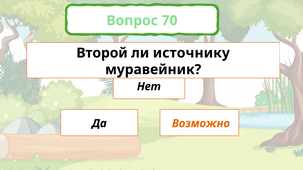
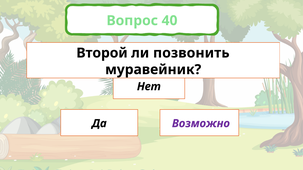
70: 70 -> 40 (170, 21)
источнику: источнику -> позвонить (191, 53)
Возможно colour: orange -> purple (201, 124)
